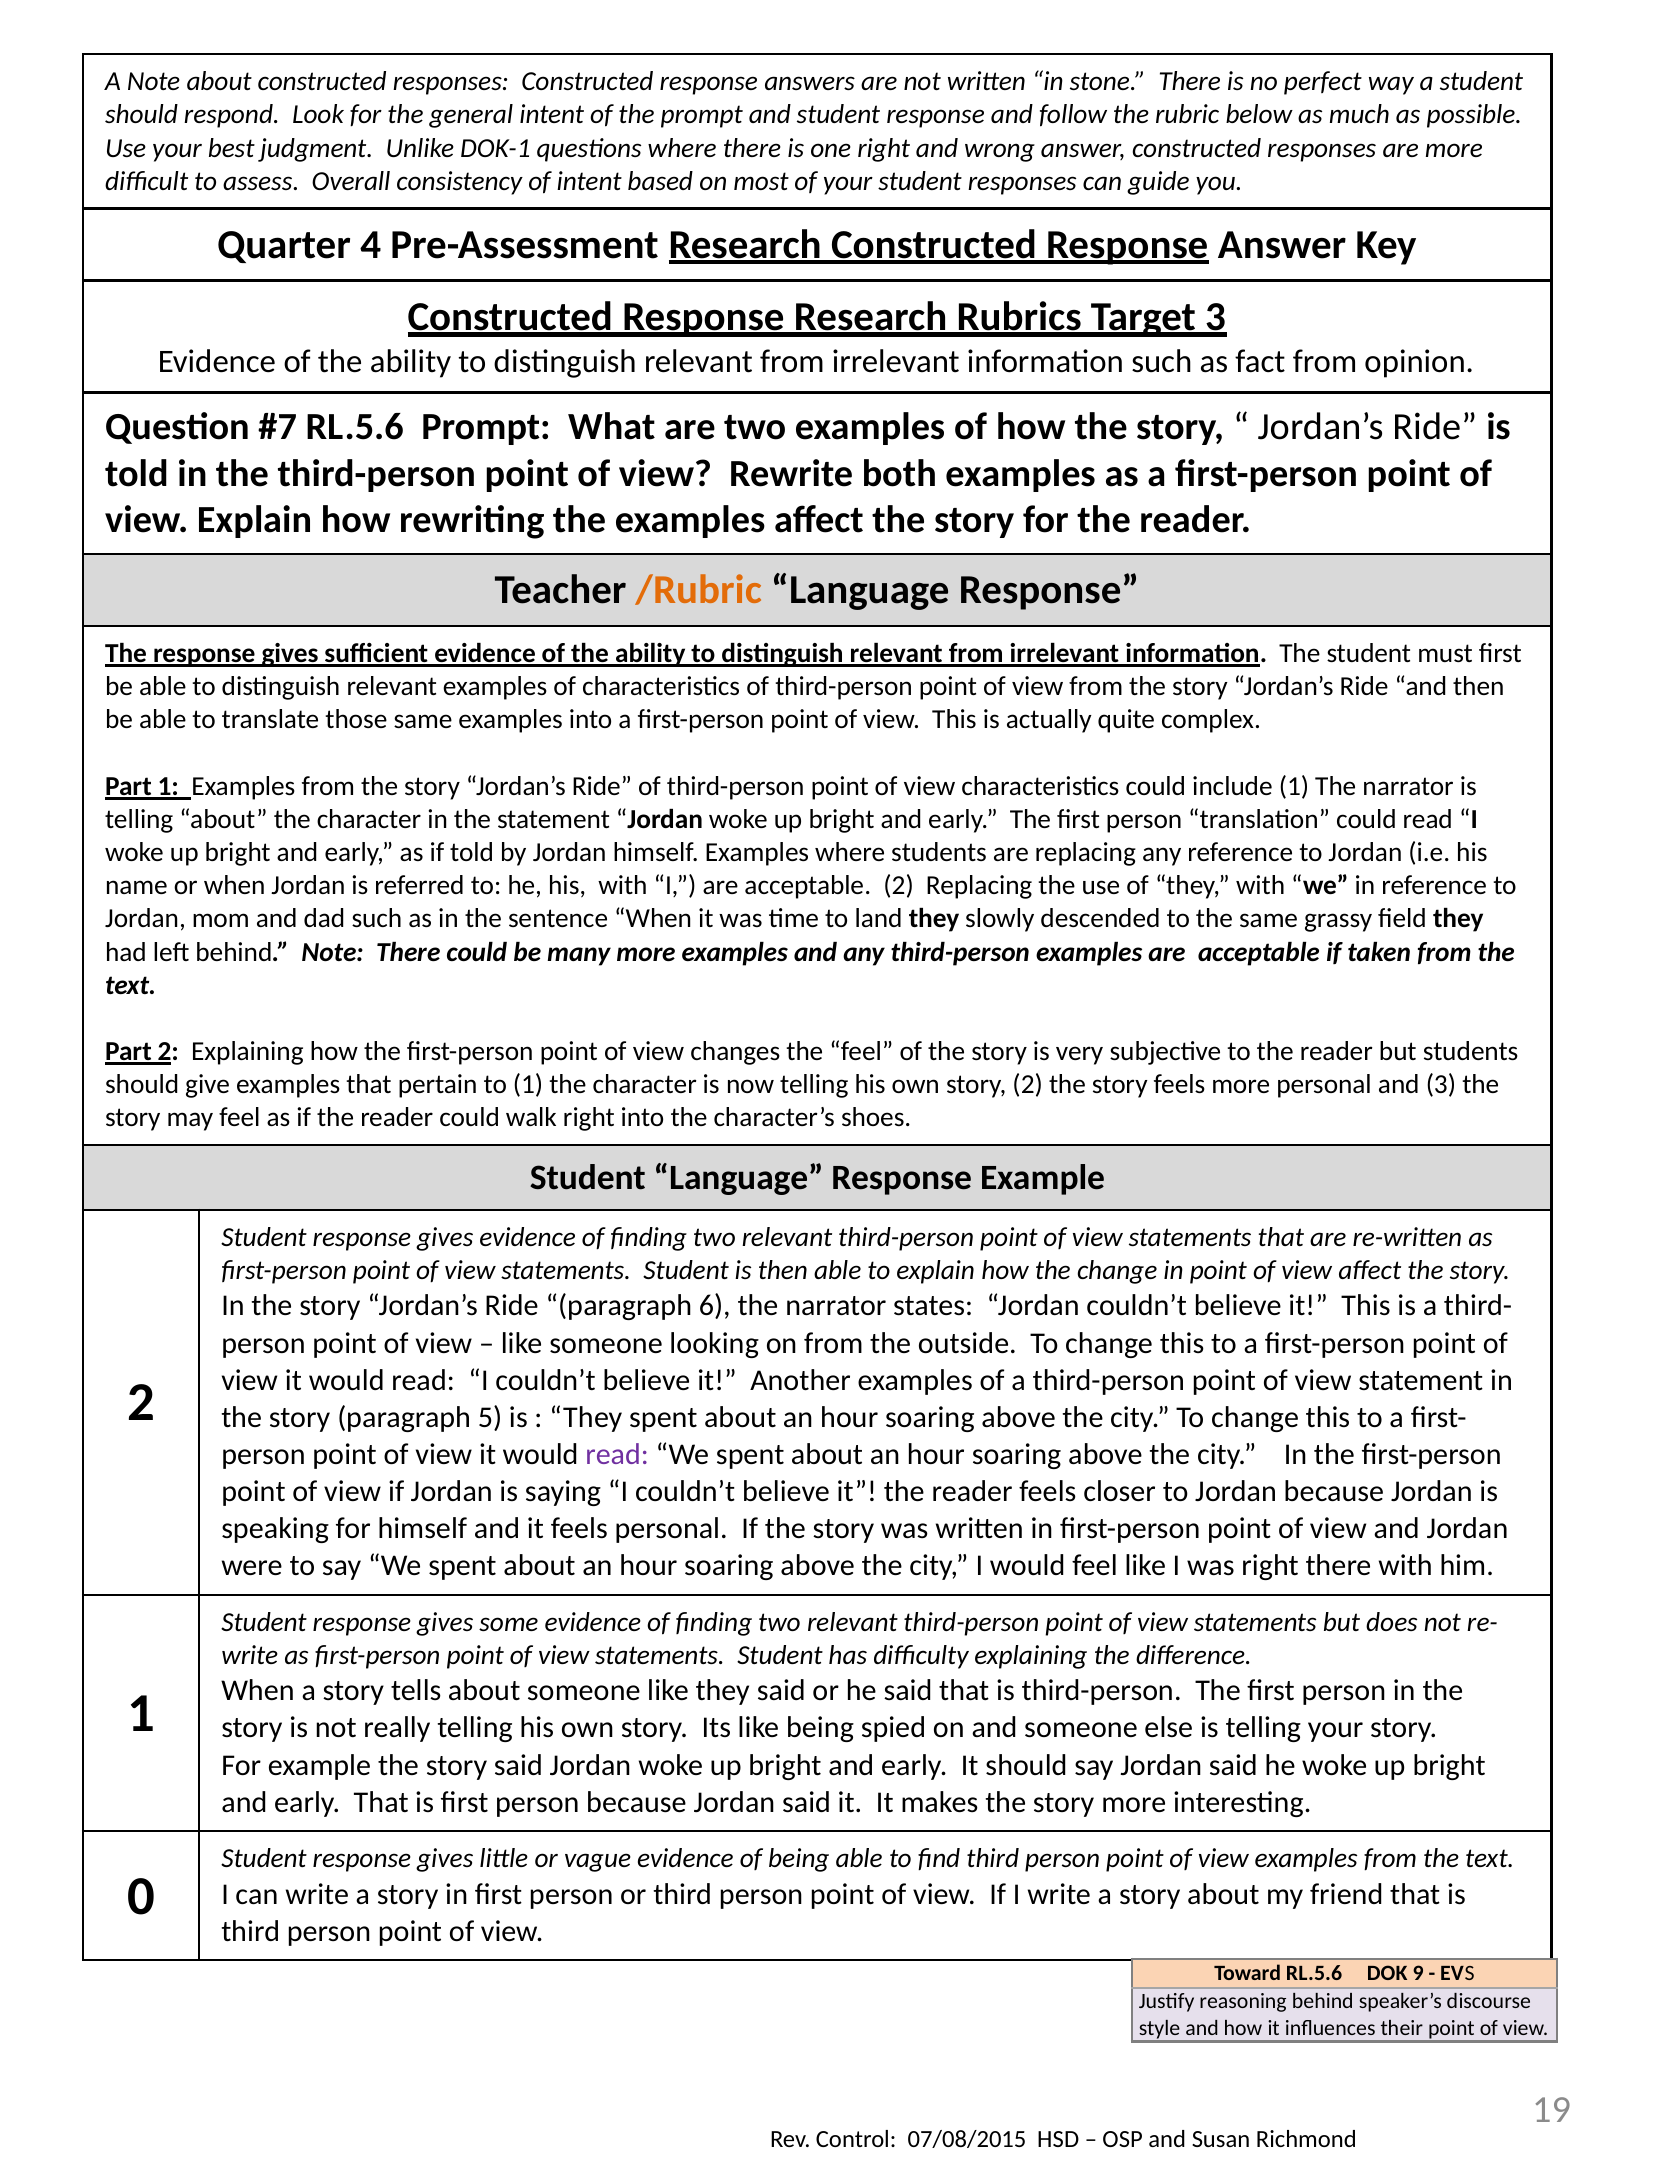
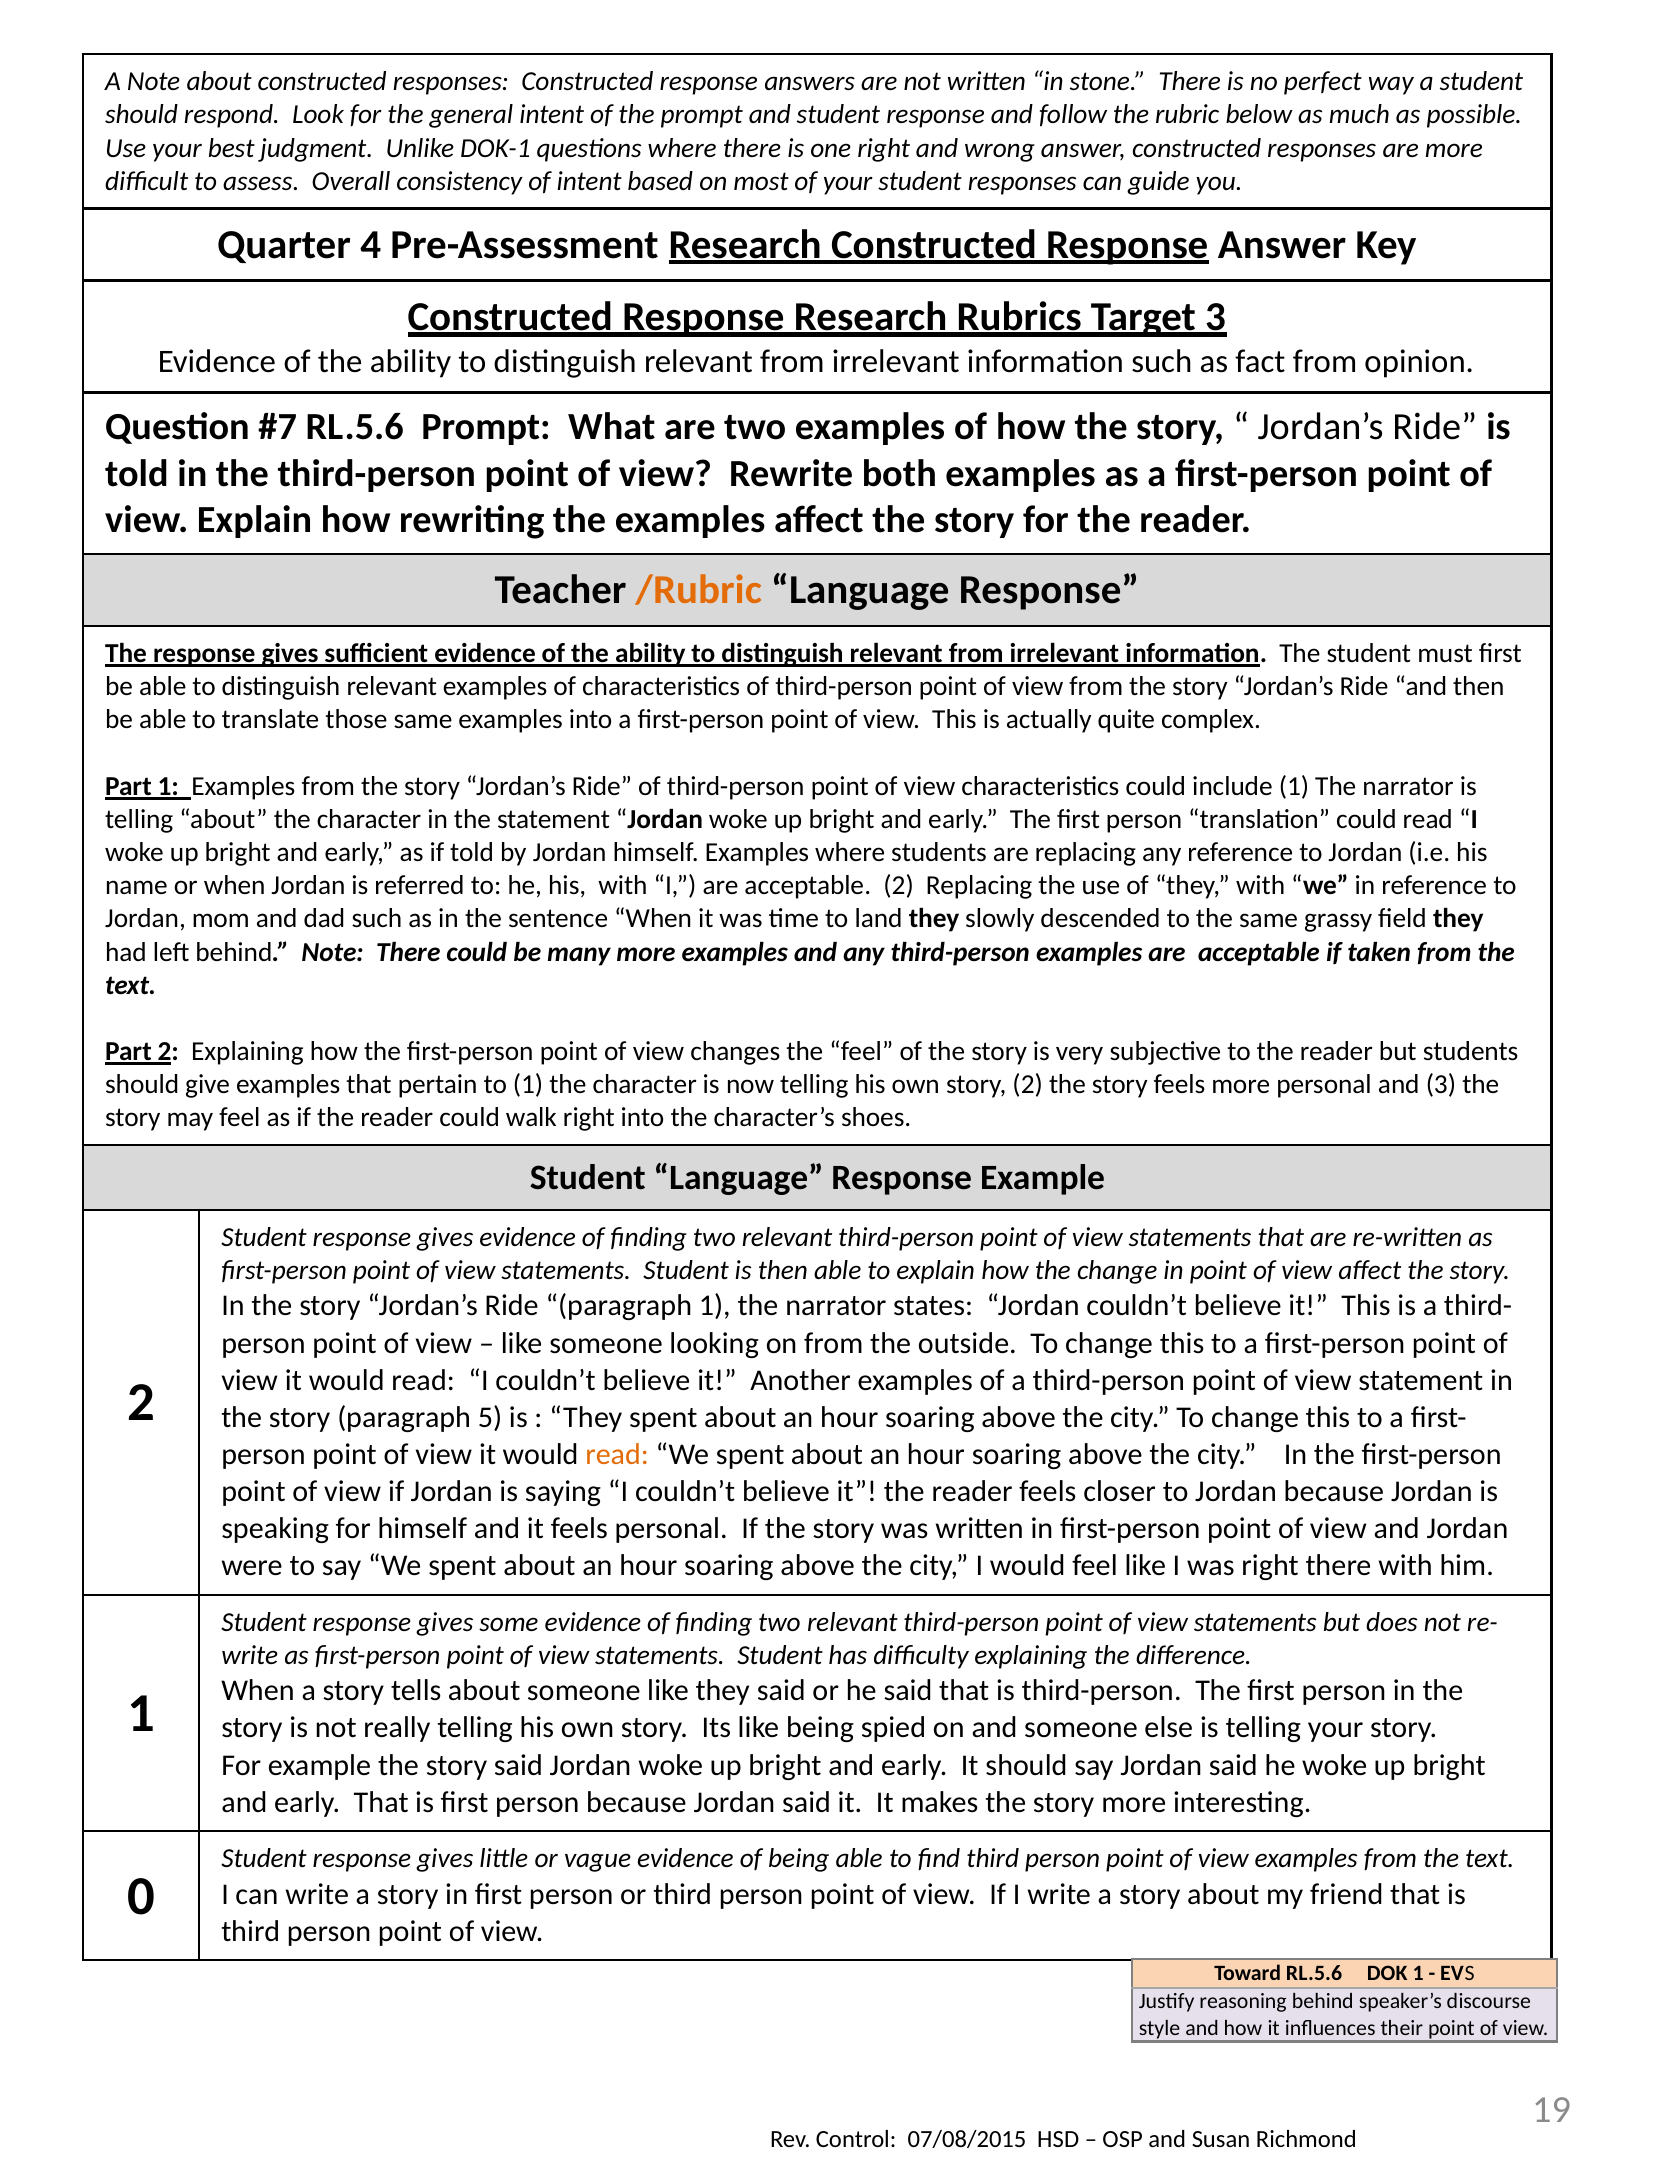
paragraph 6: 6 -> 1 (715, 1306)
read colour: purple -> orange (617, 1454)
DOK 9: 9 -> 1 (1418, 1974)
